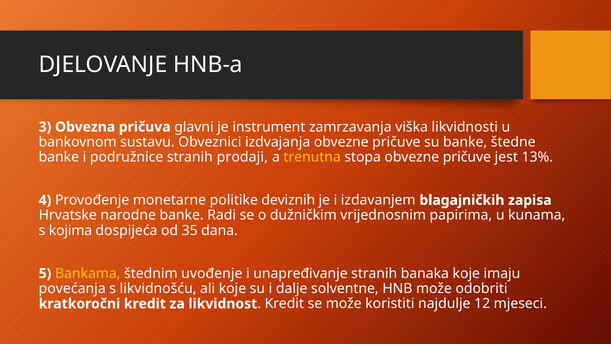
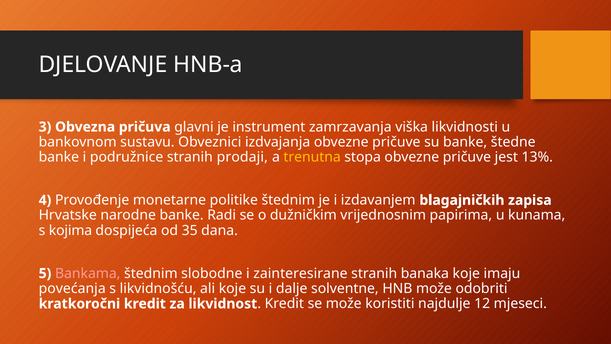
politike deviznih: deviznih -> štednim (288, 200)
Bankama colour: yellow -> pink (88, 273)
uvođenje: uvođenje -> slobodne (212, 273)
unapređivanje: unapređivanje -> zainteresirane (300, 273)
